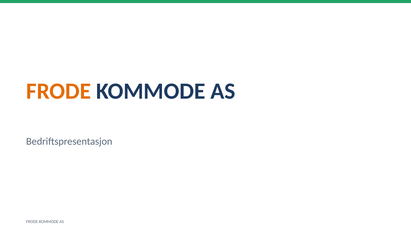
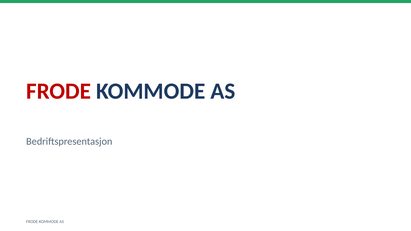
FRODE colour: orange -> red (59, 91)
